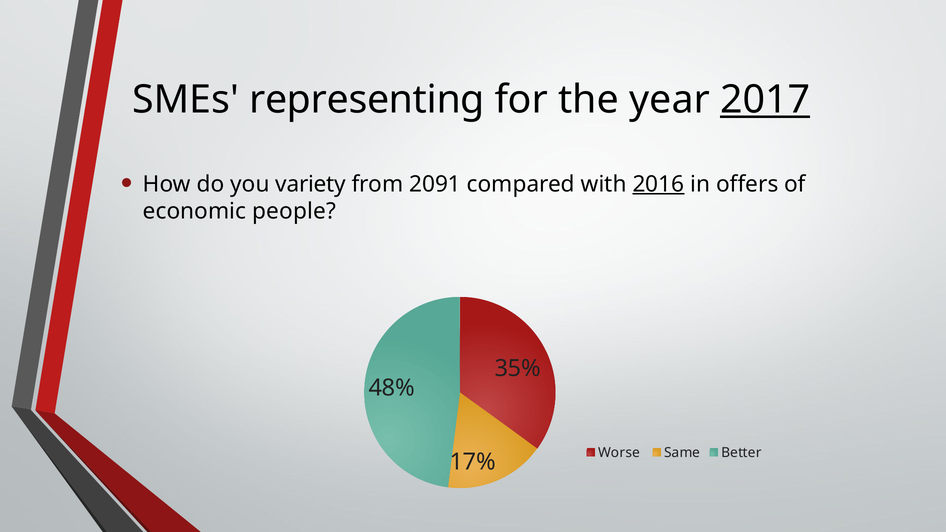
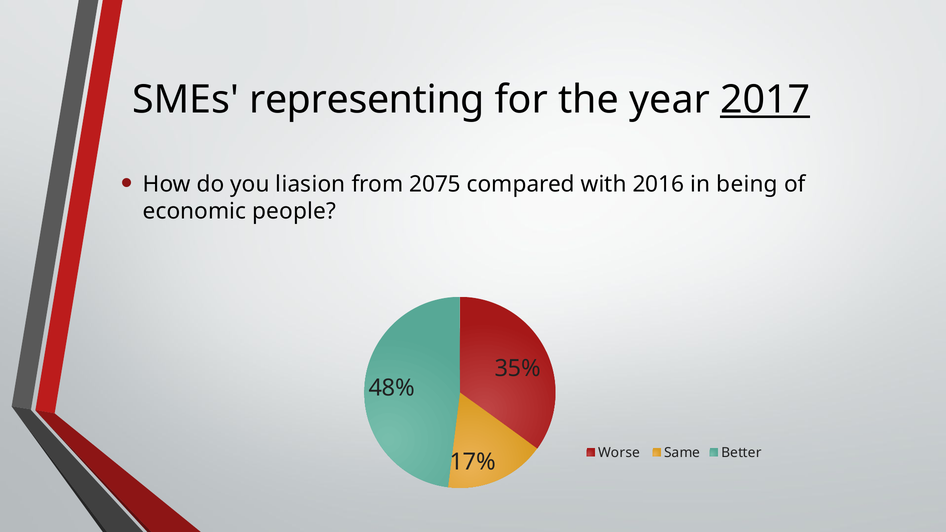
variety: variety -> liasion (310, 184)
2091: 2091 -> 2075 (435, 184)
2016 underline: present -> none (658, 184)
offers: offers -> being (747, 184)
